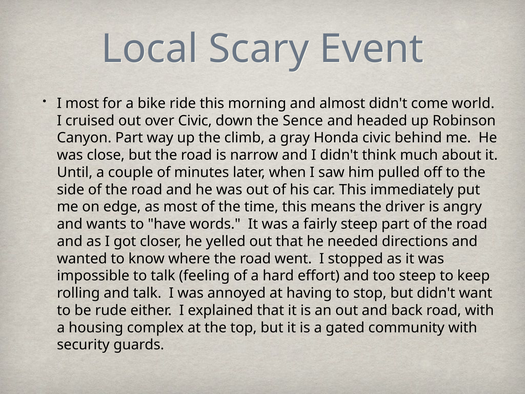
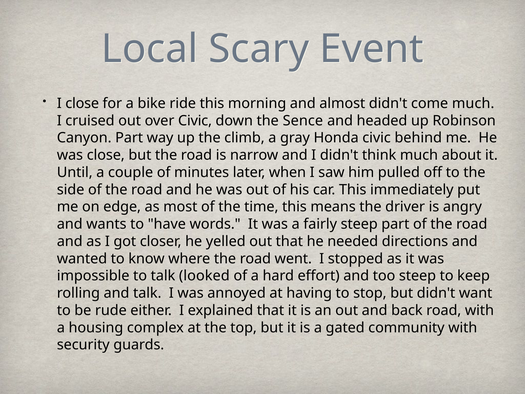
I most: most -> close (82, 103)
come world: world -> much (473, 103)
feeling: feeling -> looked (204, 276)
